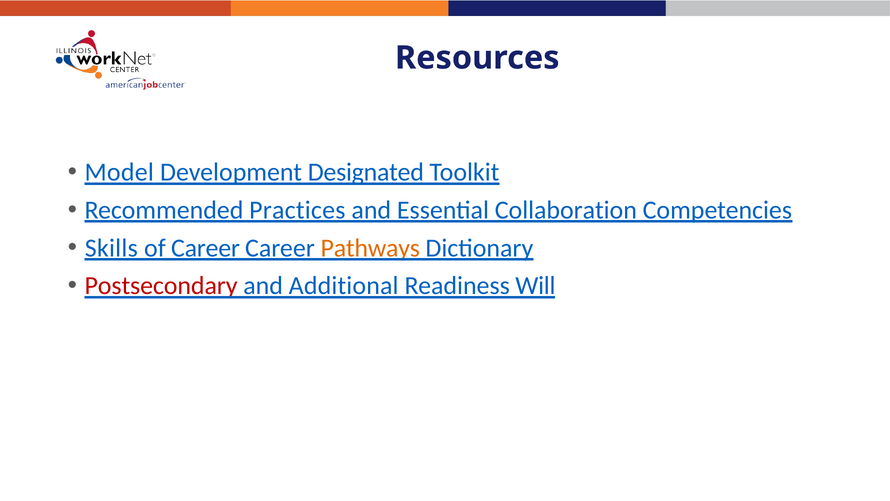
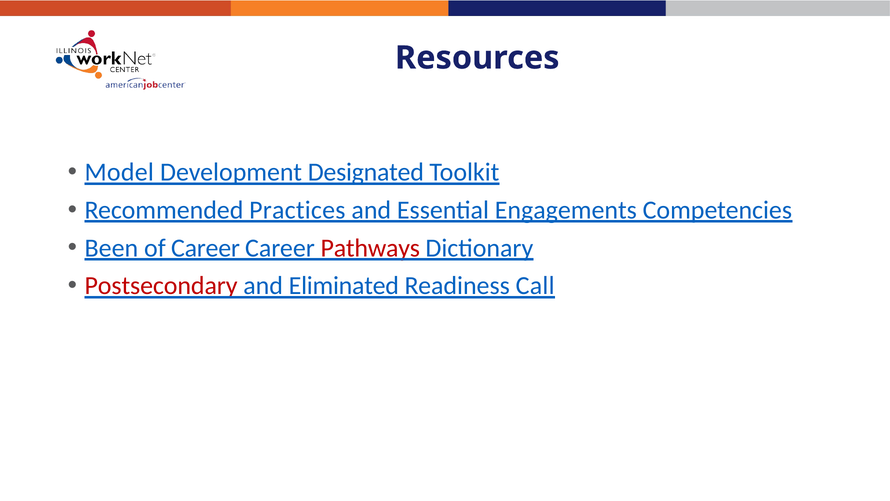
Collaboration: Collaboration -> Engagements (566, 210)
Skills: Skills -> Been (111, 248)
Pathways colour: orange -> red (370, 248)
Additional: Additional -> Eliminated (344, 286)
Will: Will -> Call (535, 286)
